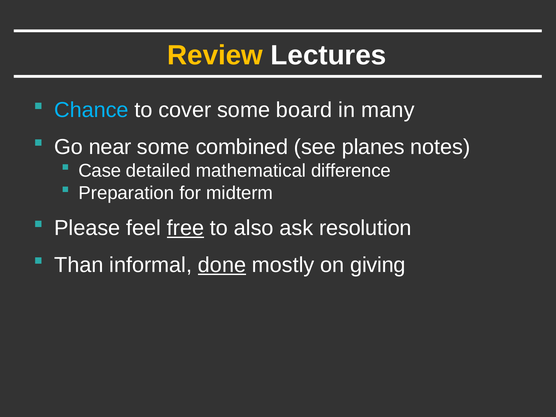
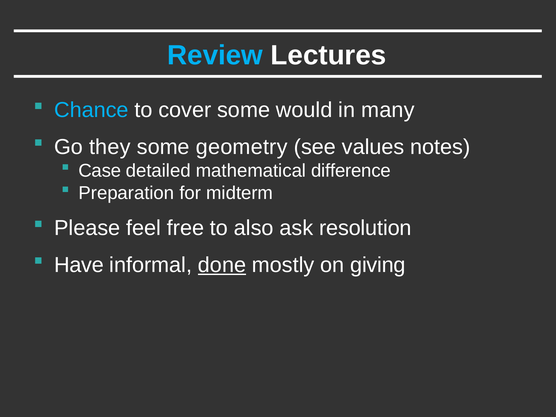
Review colour: yellow -> light blue (215, 55)
board: board -> would (304, 110)
near: near -> they (110, 147)
combined: combined -> geometry (242, 147)
planes: planes -> values (373, 147)
free underline: present -> none (185, 228)
Than: Than -> Have (79, 265)
